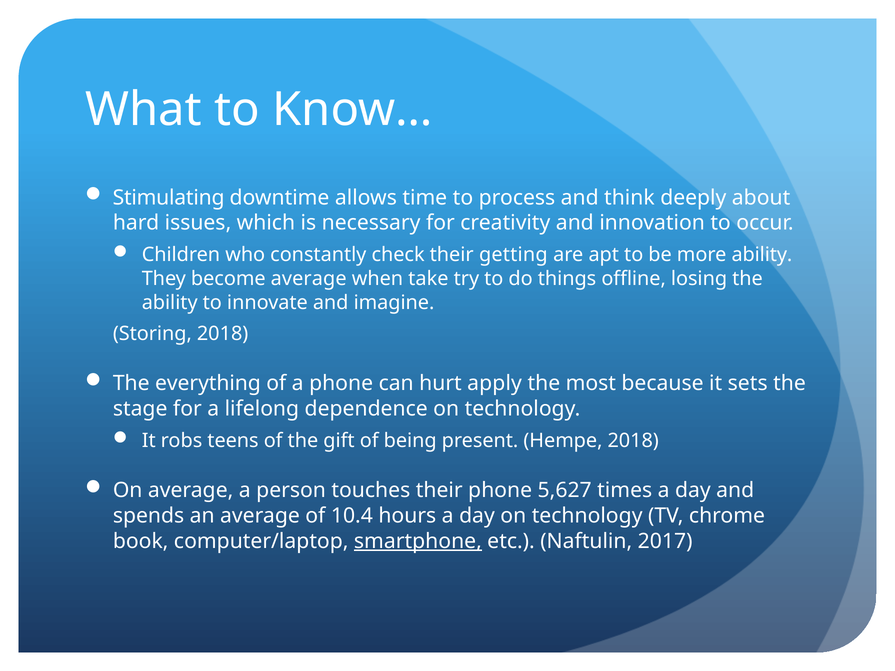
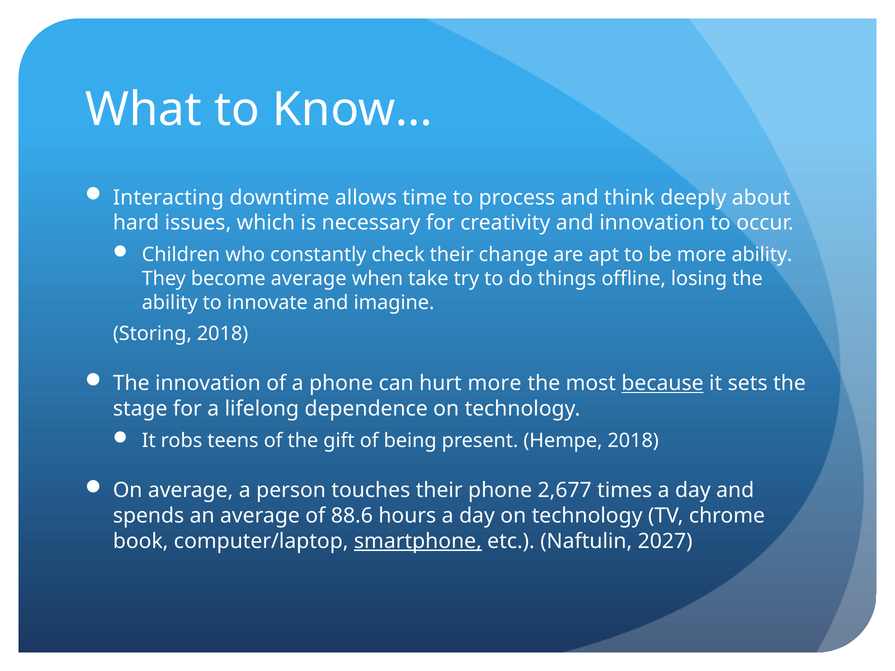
Stimulating: Stimulating -> Interacting (168, 198)
getting: getting -> change (513, 255)
The everything: everything -> innovation (208, 384)
hurt apply: apply -> more (495, 384)
because underline: none -> present (663, 384)
5,627: 5,627 -> 2,677 (565, 491)
10.4: 10.4 -> 88.6 (352, 516)
2017: 2017 -> 2027 (665, 541)
